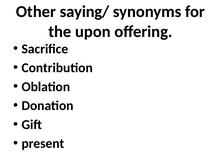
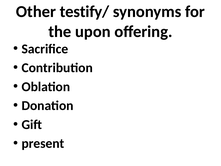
saying/: saying/ -> testify/ (85, 12)
